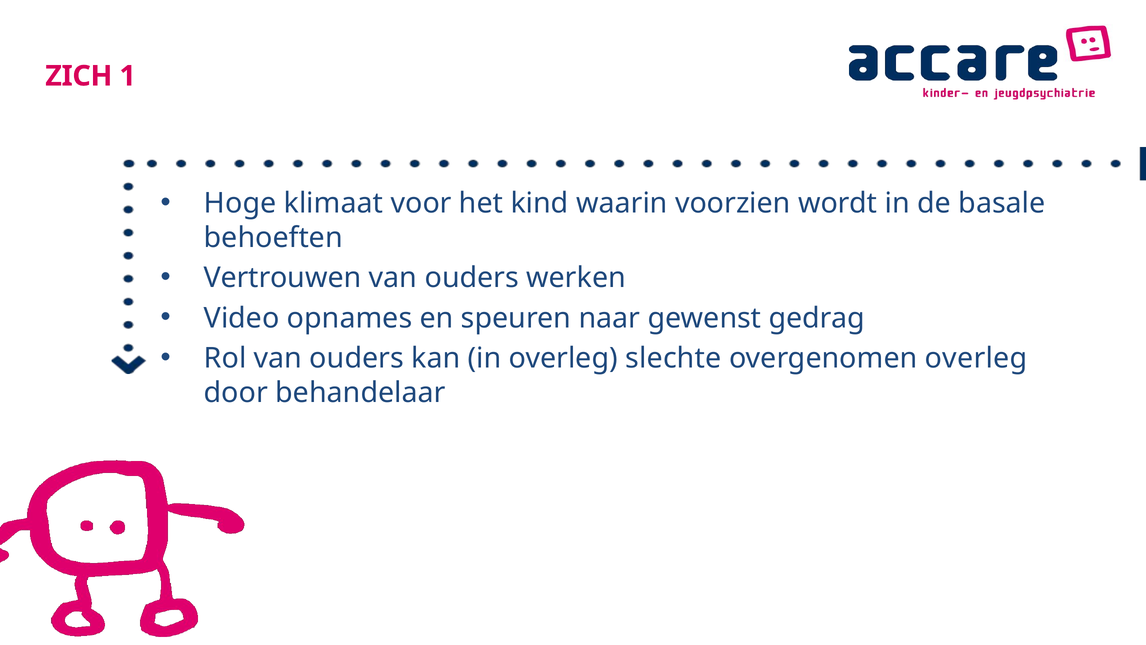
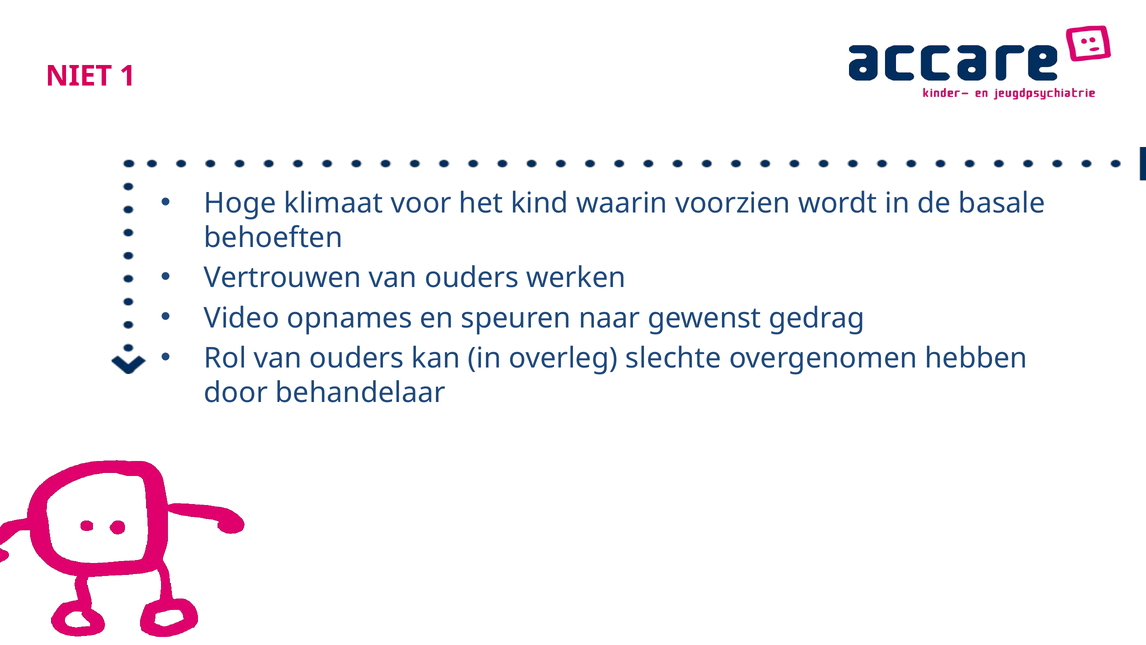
ZICH: ZICH -> NIET (79, 76)
overgenomen overleg: overleg -> hebben (976, 358)
